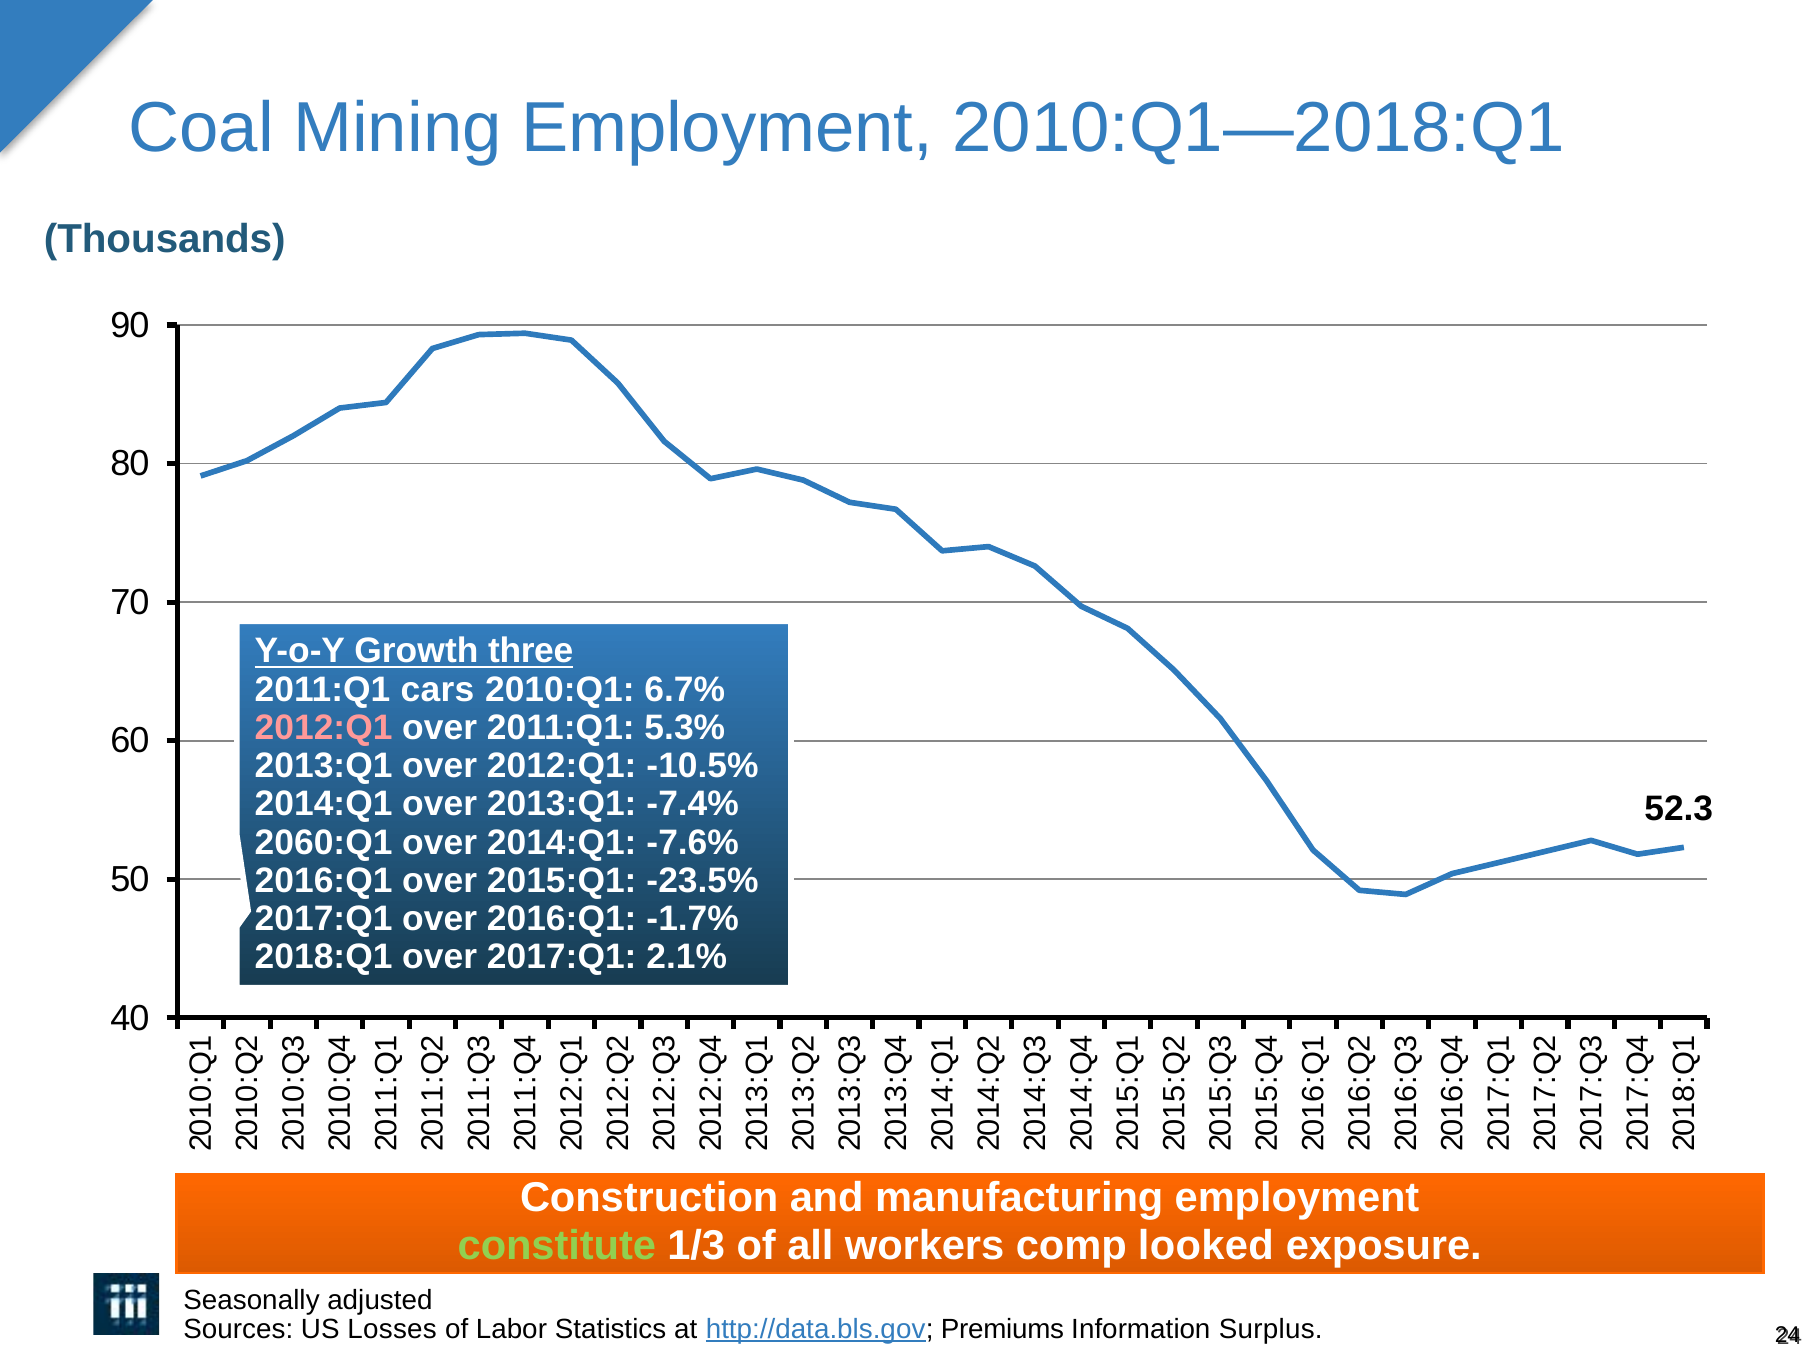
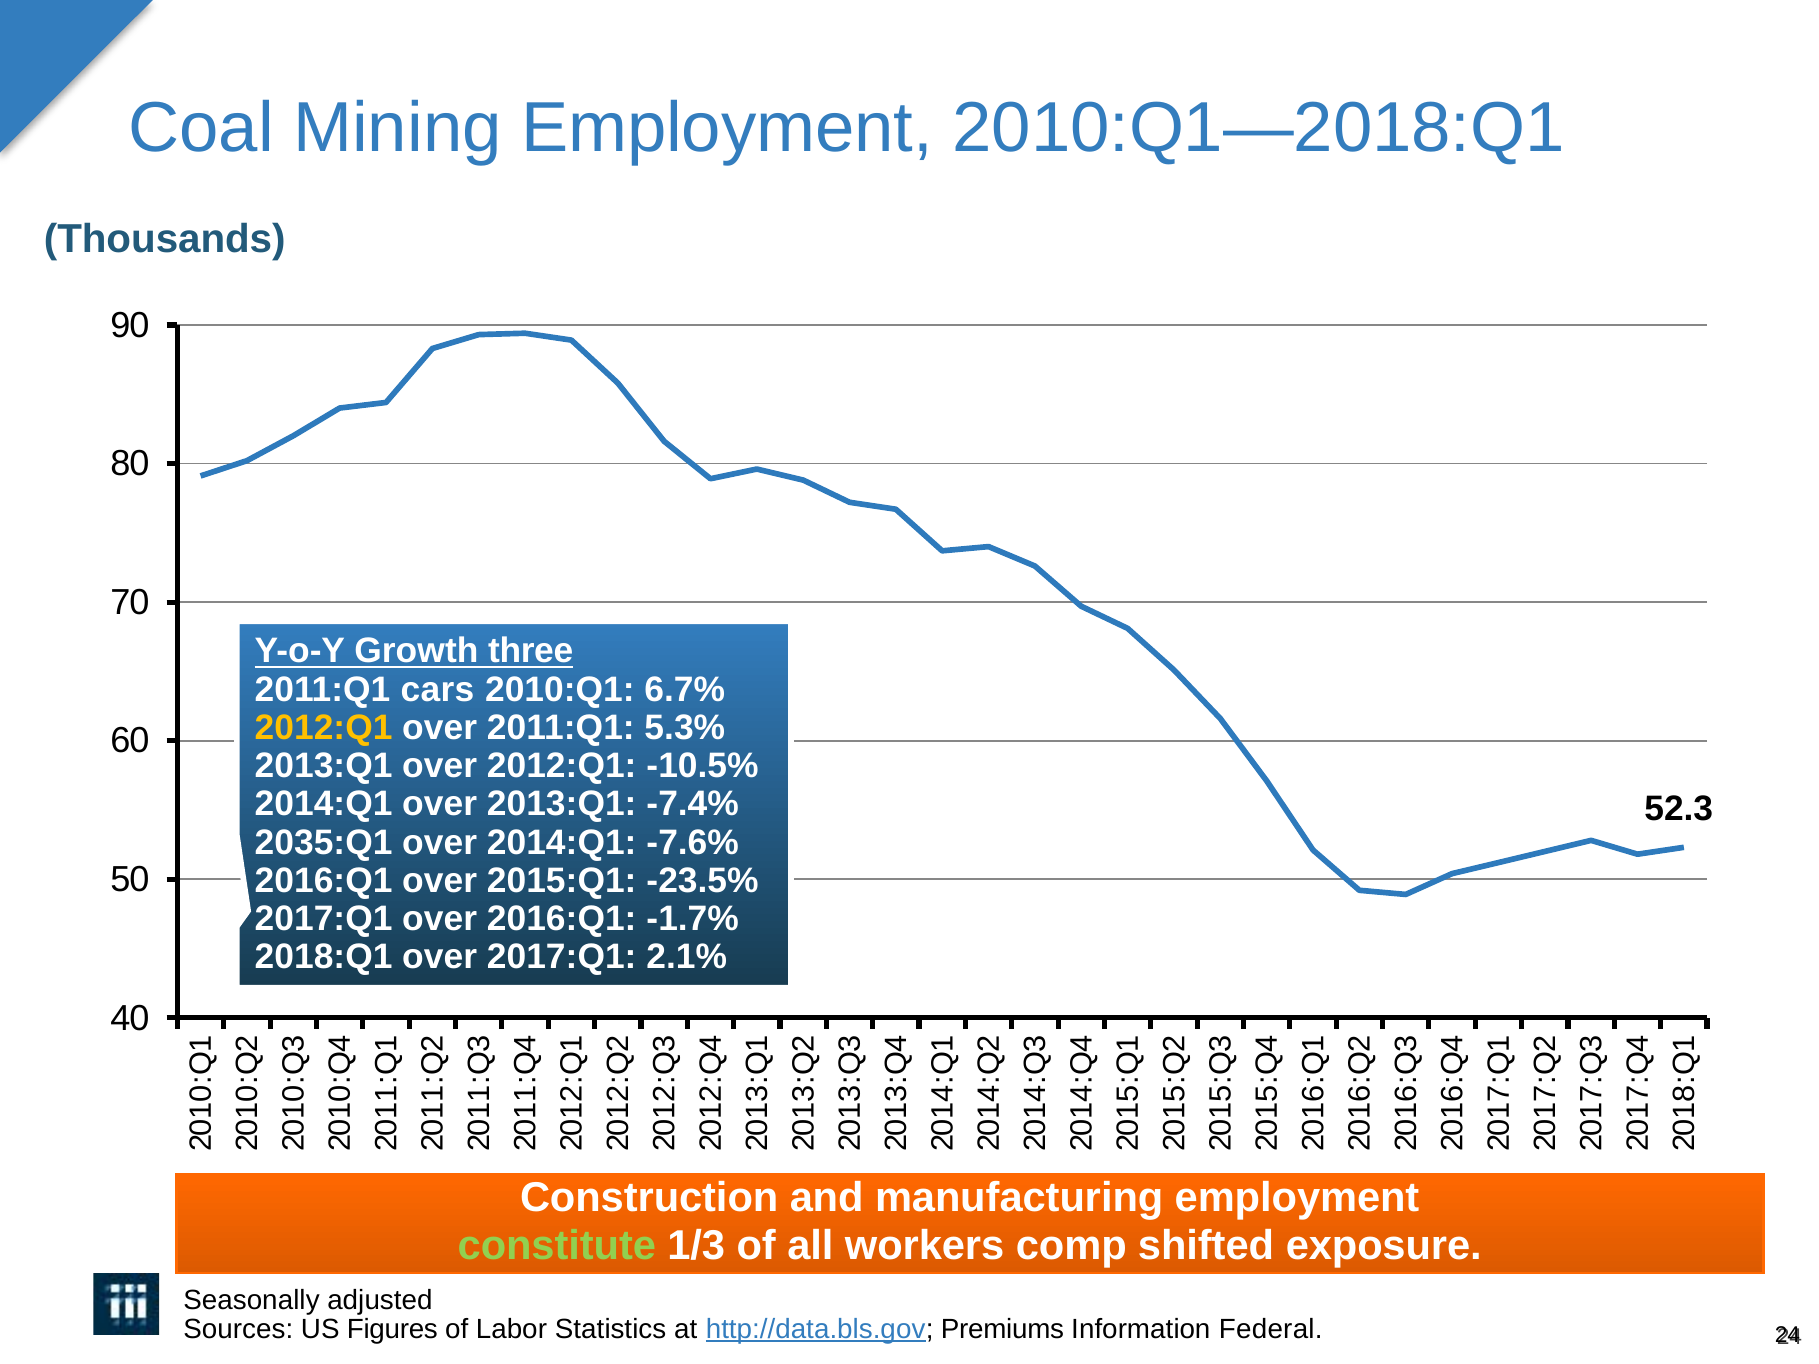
2012:Q1 colour: pink -> yellow (324, 728)
2060:Q1: 2060:Q1 -> 2035:Q1 (324, 843)
looked: looked -> shifted (1206, 1246)
Losses: Losses -> Figures (392, 1329)
Surplus: Surplus -> Federal (1271, 1329)
